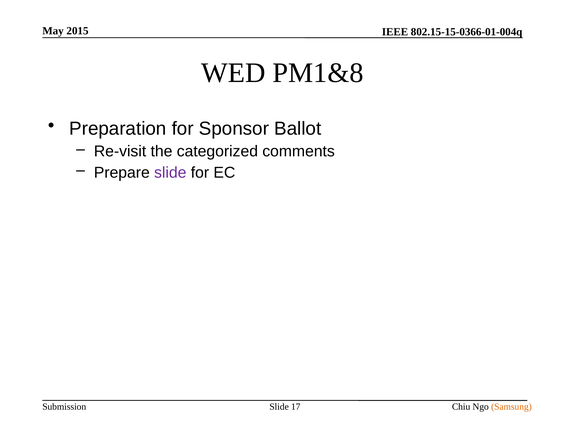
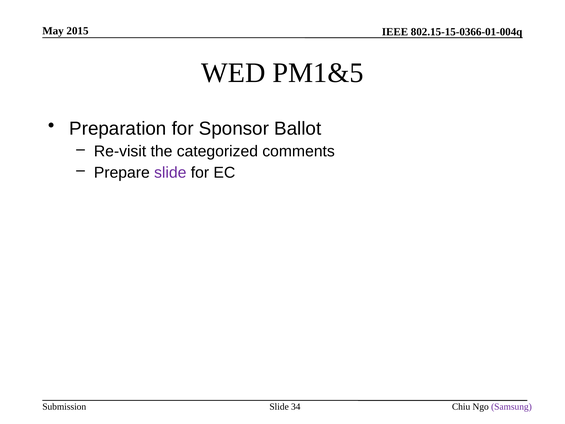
PM1&8: PM1&8 -> PM1&5 (318, 73)
17: 17 -> 34 (296, 406)
Samsung colour: orange -> purple (511, 406)
